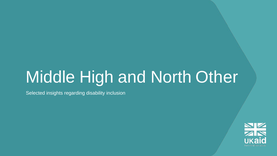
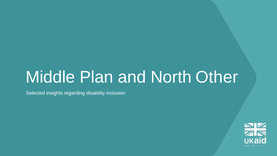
High: High -> Plan (97, 77)
